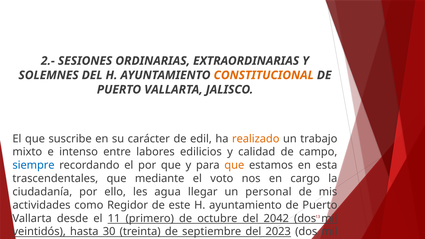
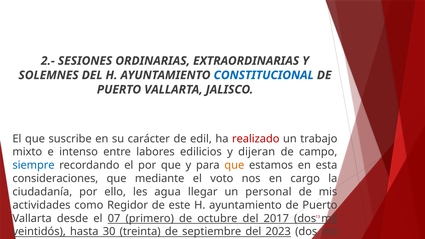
CONSTITUCIONAL colour: orange -> blue (264, 75)
realizado colour: orange -> red (256, 139)
calidad: calidad -> dijeran (257, 152)
trascendentales: trascendentales -> consideraciones (55, 179)
11: 11 -> 07 (114, 218)
2042: 2042 -> 2017 (276, 218)
